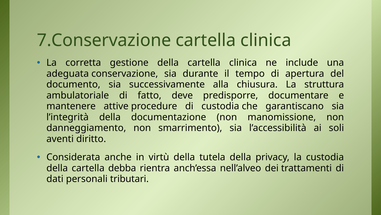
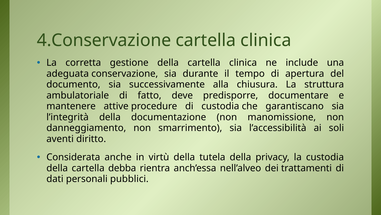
7.Conservazione: 7.Conservazione -> 4.Conservazione (104, 40)
tributari: tributari -> pubblici (129, 179)
